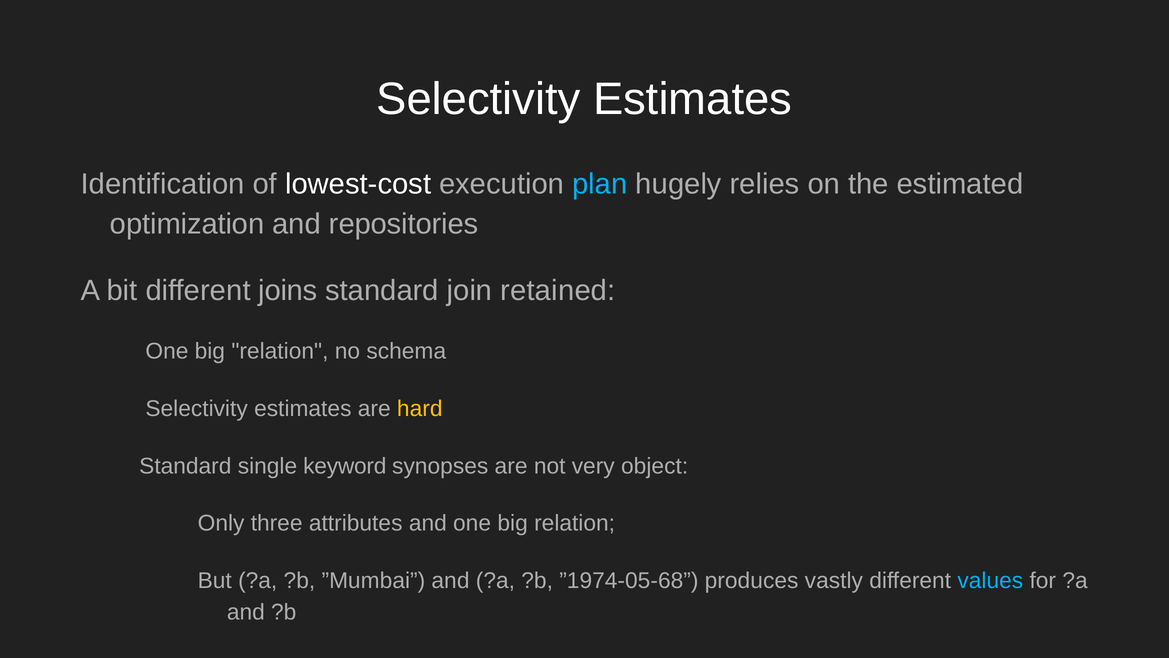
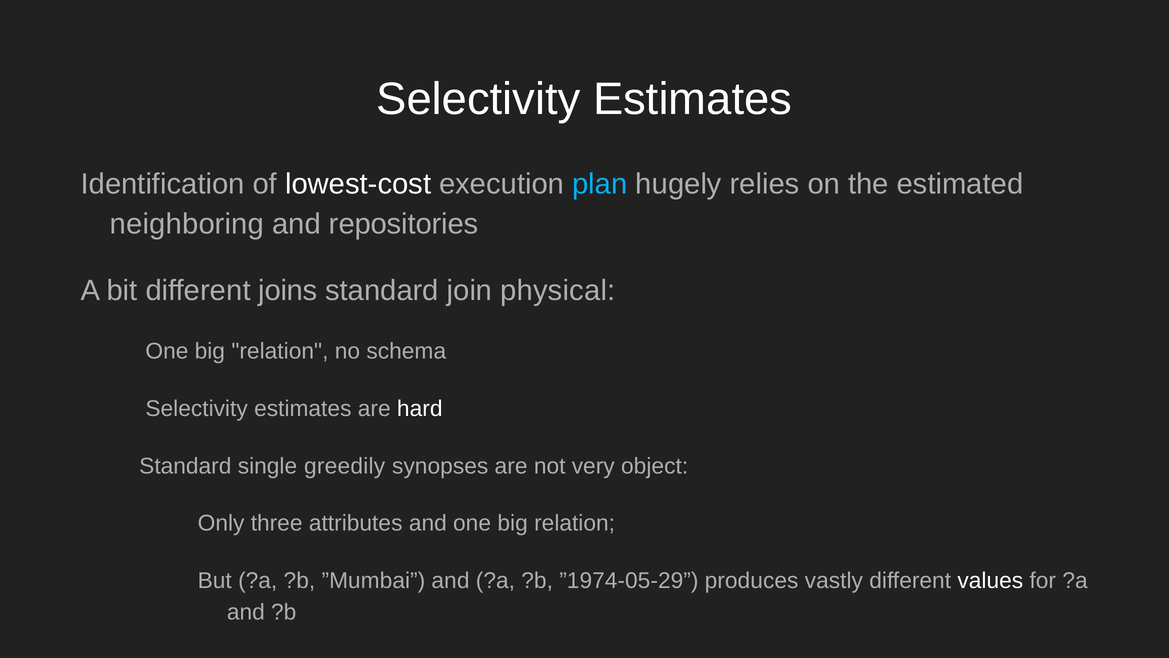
optimization: optimization -> neighboring (187, 224)
retained: retained -> physical (558, 290)
hard colour: yellow -> white (420, 408)
keyword: keyword -> greedily (345, 466)
”1974-05-68: ”1974-05-68 -> ”1974-05-29 (629, 580)
values colour: light blue -> white (990, 580)
